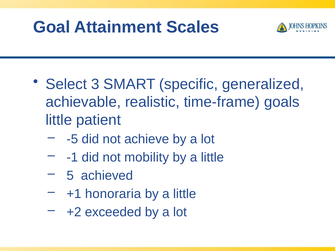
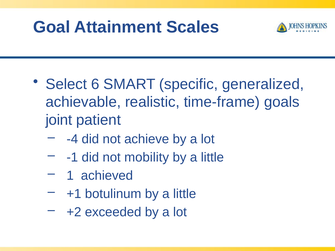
3: 3 -> 6 (95, 84)
little: little -> joint (59, 120)
-5: -5 -> -4 (72, 139)
5: 5 -> 1 (70, 176)
honoraria: honoraria -> botulinum (113, 194)
